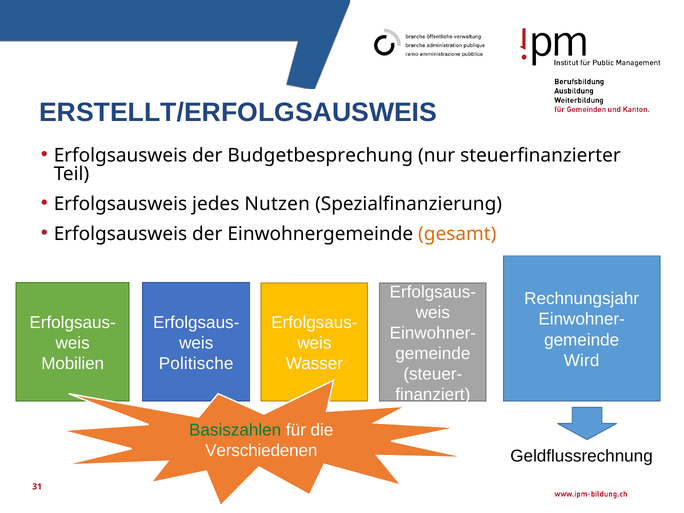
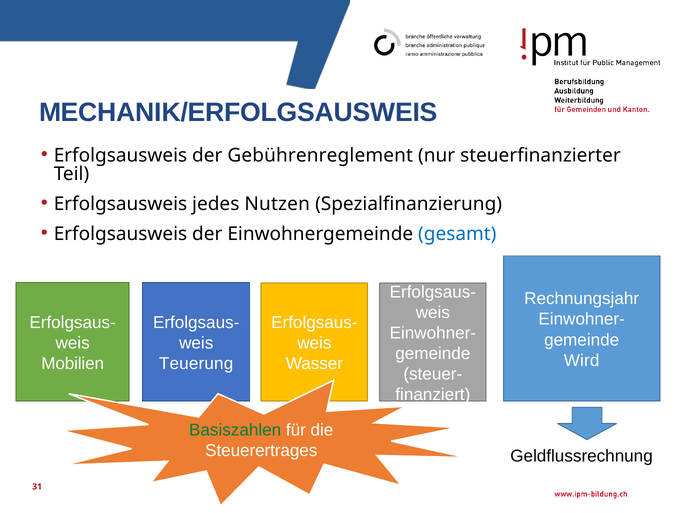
ERSTELLT/ERFOLGSAUSWEIS: ERSTELLT/ERFOLGSAUSWEIS -> MECHANIK/ERFOLGSAUSWEIS (238, 113)
Budgetbesprechung: Budgetbesprechung -> Gebührenreglement (320, 155)
gesamt colour: orange -> blue (457, 234)
Politische: Politische -> Teuerung (196, 364)
Verschiedenen: Verschiedenen -> Steuerertrages (261, 451)
